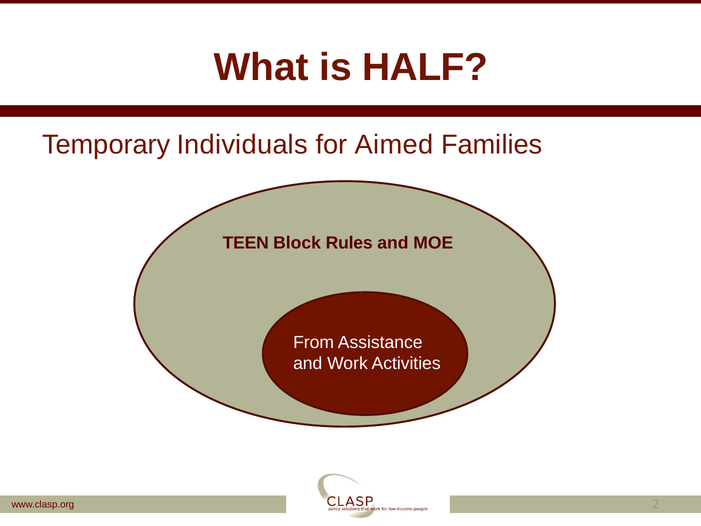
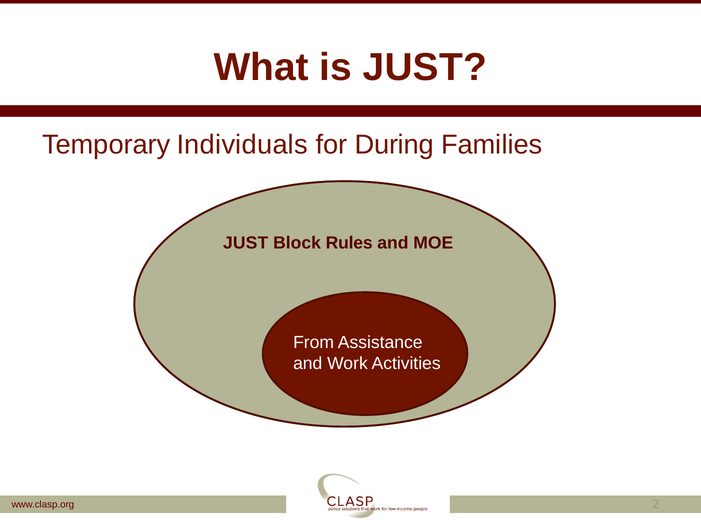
is HALF: HALF -> JUST (425, 68)
Aimed: Aimed -> During (394, 144)
TEEN: TEEN -> JUST (246, 243)
